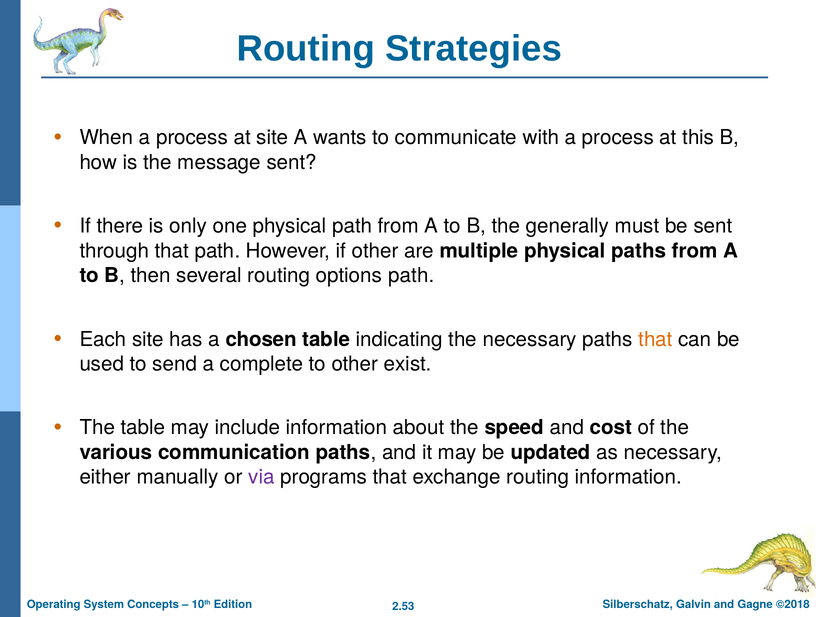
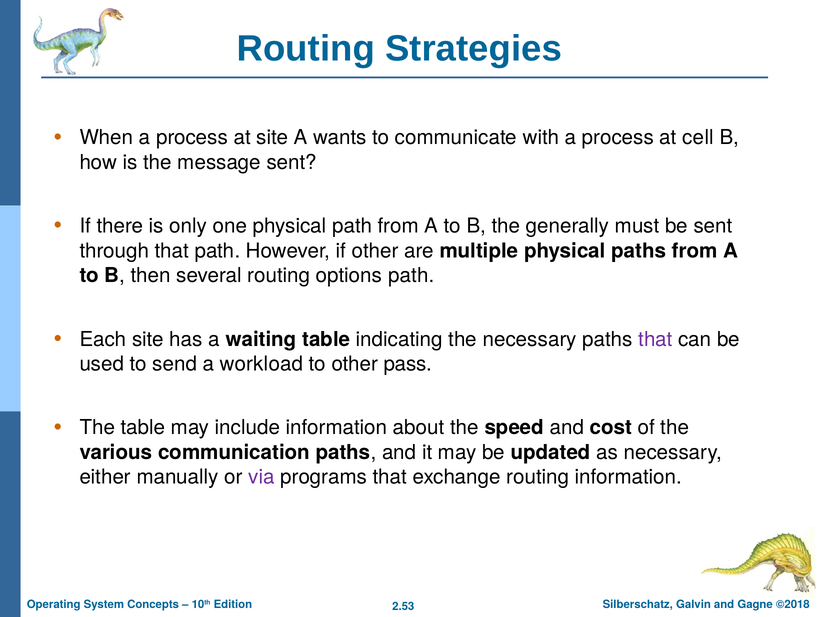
this: this -> cell (698, 138)
chosen: chosen -> waiting (261, 339)
that colour: orange -> purple (655, 339)
complete: complete -> workload (262, 364)
exist: exist -> pass (408, 364)
